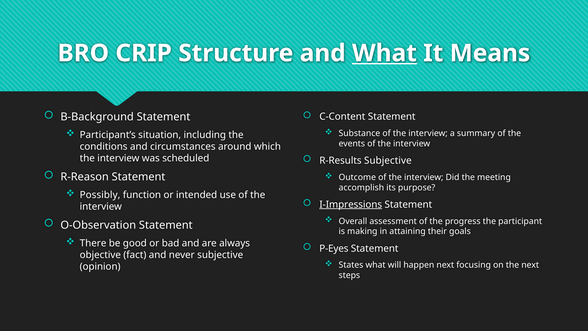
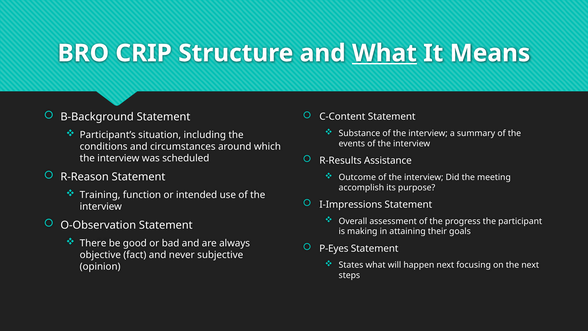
R-Results Subjective: Subjective -> Assistance (388, 161)
Possibly: Possibly -> Training (100, 195)
I-Impressions underline: present -> none (351, 204)
